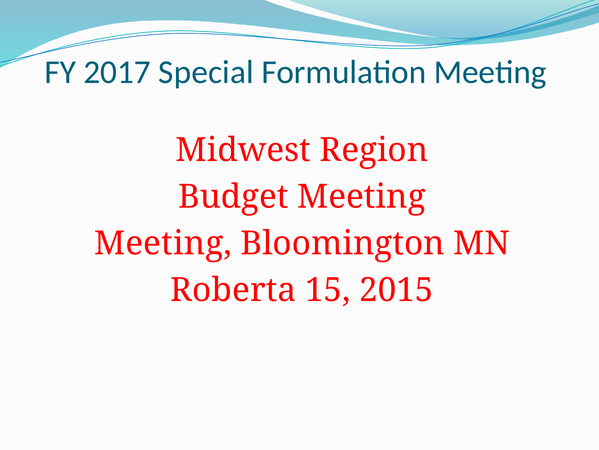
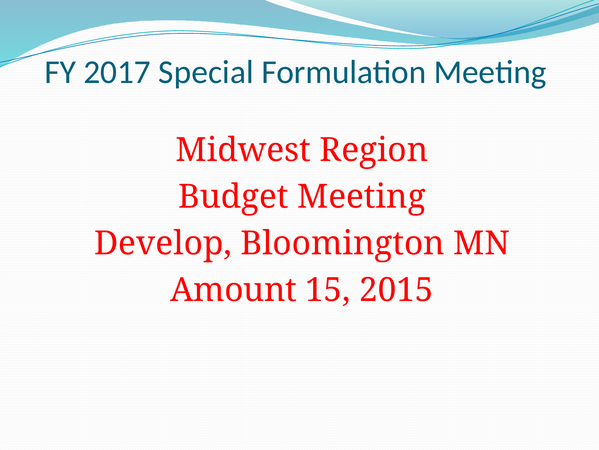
Meeting: Meeting -> Develop (163, 243)
Roberta: Roberta -> Amount (234, 290)
